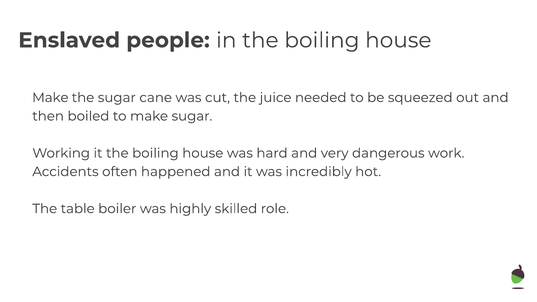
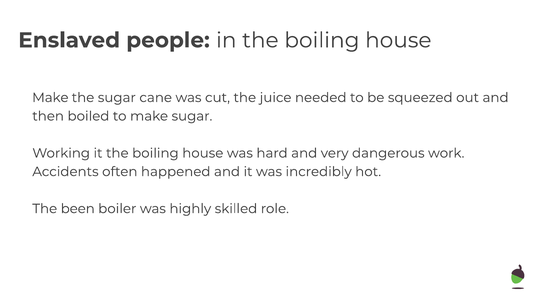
table: table -> been (78, 209)
